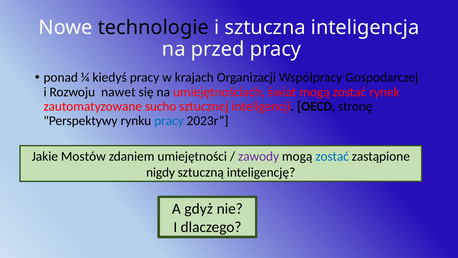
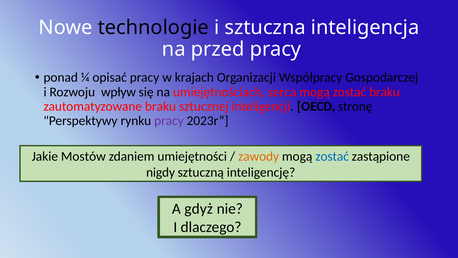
kiedyś: kiedyś -> opisać (110, 77)
nawet: nawet -> wpływ (118, 92)
świat: świat -> serca (282, 92)
zostać rynek: rynek -> braku (384, 92)
zautomatyzowane sucho: sucho -> braku (161, 106)
pracy colour: blue -> purple (169, 121)
zawody colour: purple -> orange (259, 156)
